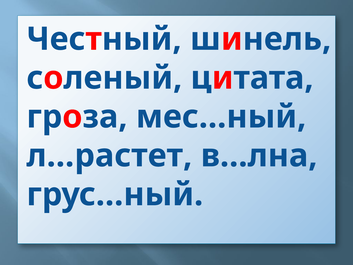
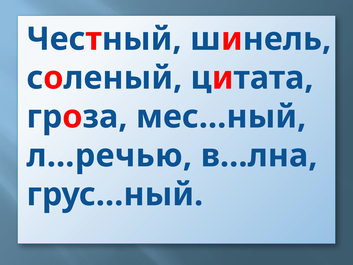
л…растет: л…растет -> л…речью (109, 156)
